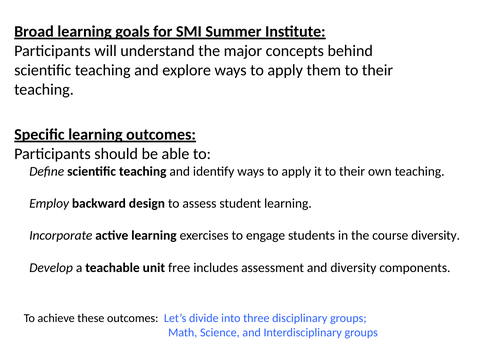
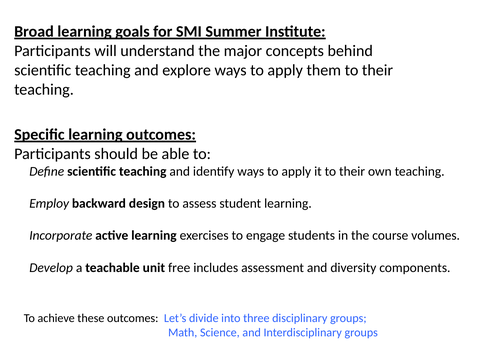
course diversity: diversity -> volumes (436, 235)
